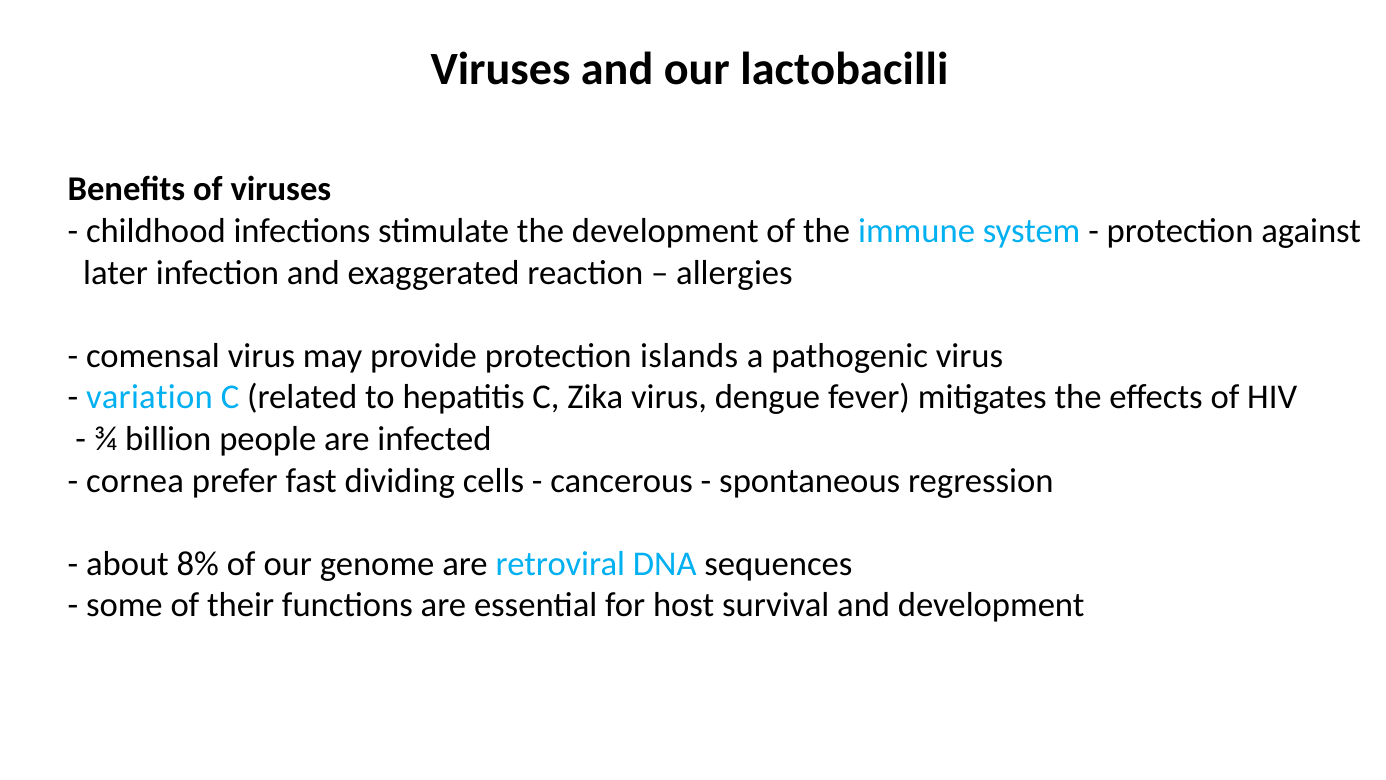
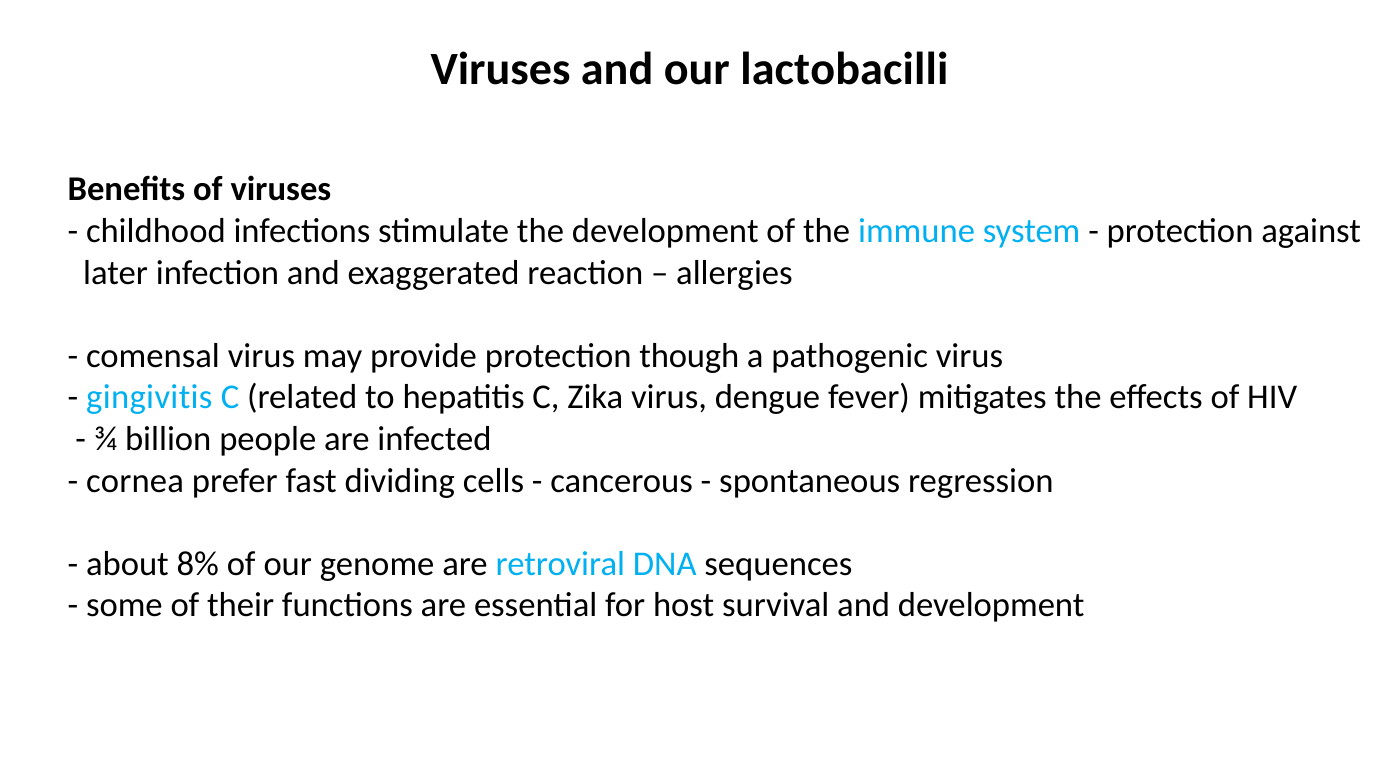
islands: islands -> though (689, 356)
variation: variation -> gingivitis (149, 397)
